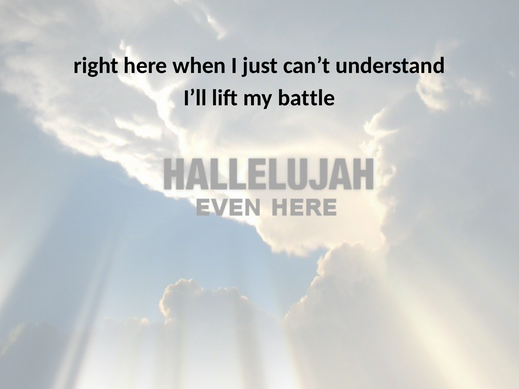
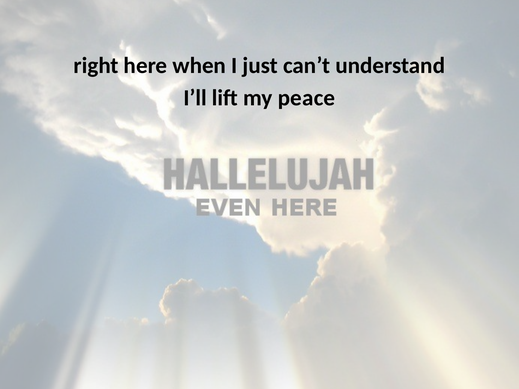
battle: battle -> peace (306, 98)
